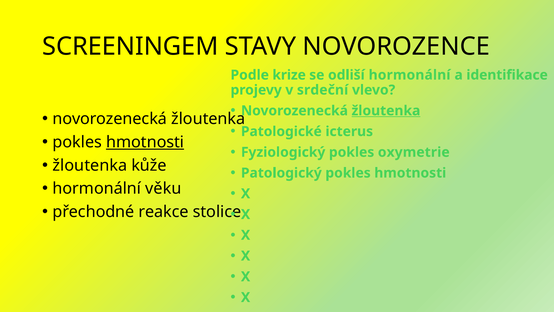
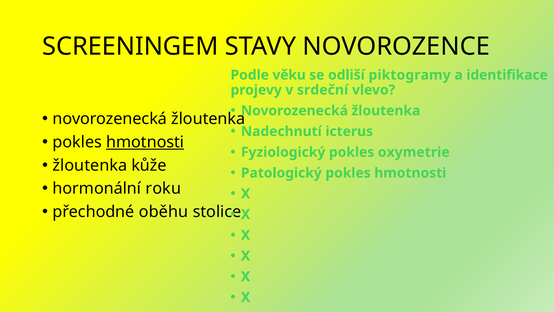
krize: krize -> věku (289, 75)
odliší hormonální: hormonální -> piktogramy (410, 75)
žloutenka underline: present -> none (386, 111)
Patologické: Patologické -> Nadechnutí (281, 131)
věku: věku -> roku (163, 188)
reakce: reakce -> oběhu (164, 212)
